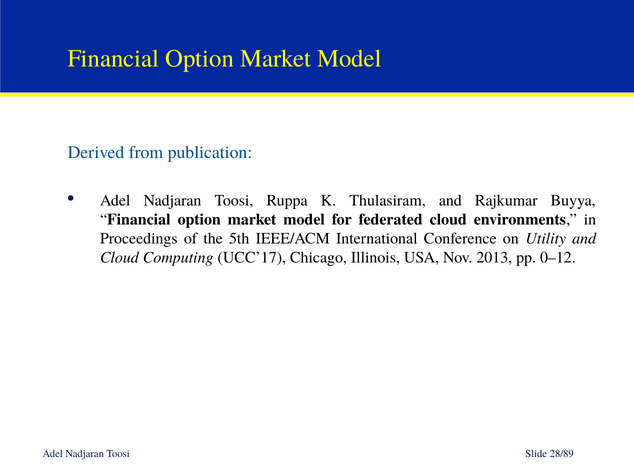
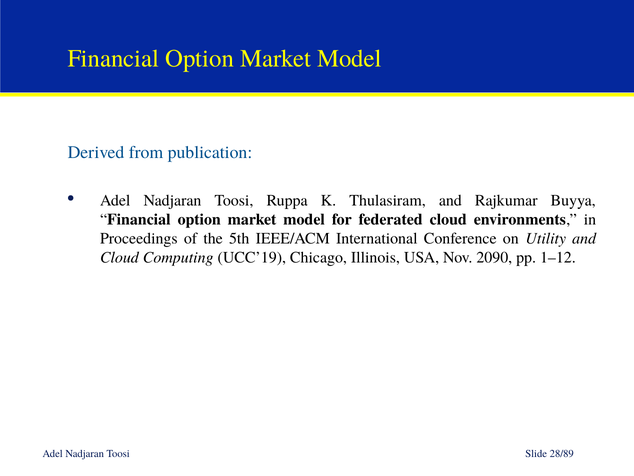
UCC’17: UCC’17 -> UCC’19 (252, 258)
2013: 2013 -> 2090 (494, 258)
0–12: 0–12 -> 1–12 (558, 258)
